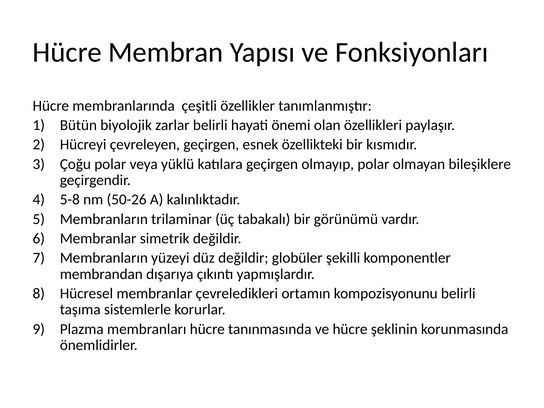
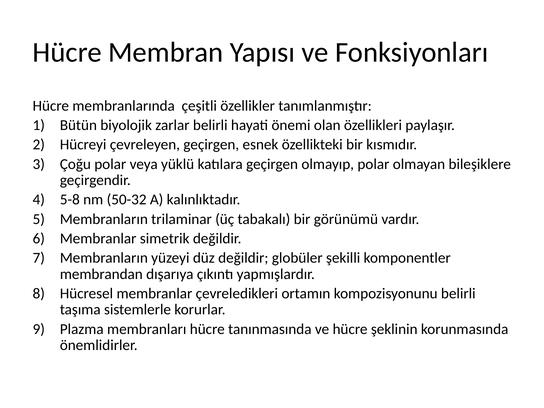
50-26: 50-26 -> 50-32 (127, 200)
